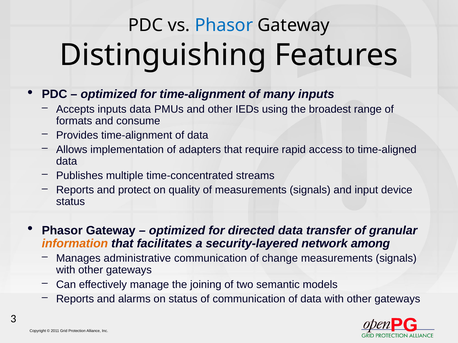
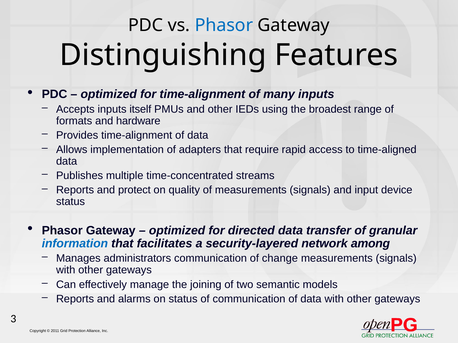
inputs data: data -> itself (140, 109)
consume: consume -> hardware (138, 121)
information colour: orange -> blue (75, 244)
administrative: administrative -> administrators (137, 259)
